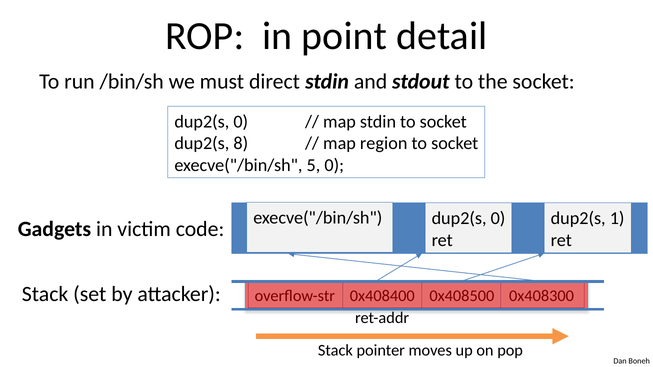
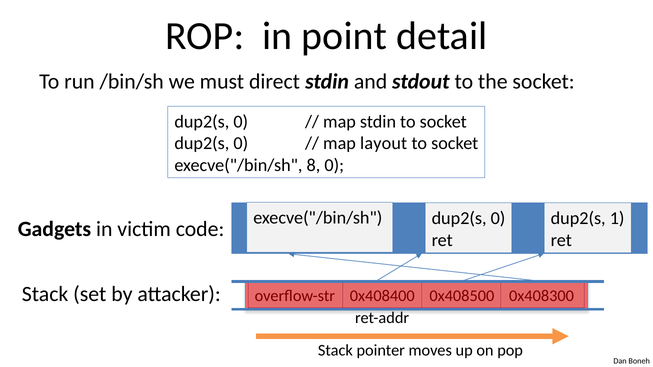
8: 8 -> 0 (241, 144)
region: region -> layout (384, 144)
5: 5 -> 8 (313, 165)
